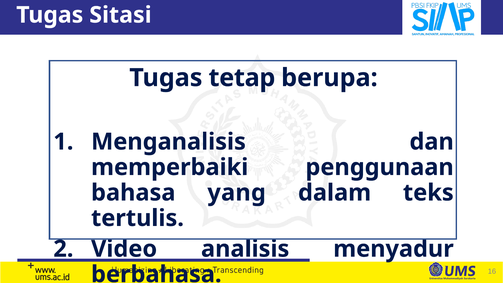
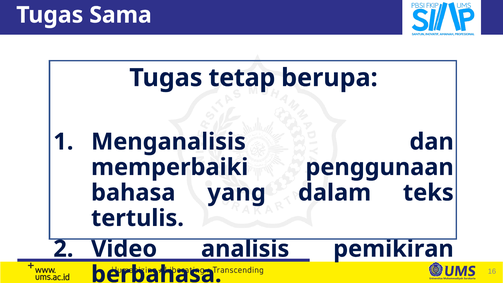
Sitasi: Sitasi -> Sama (121, 15)
menyadur: menyadur -> pemikiran (393, 249)
